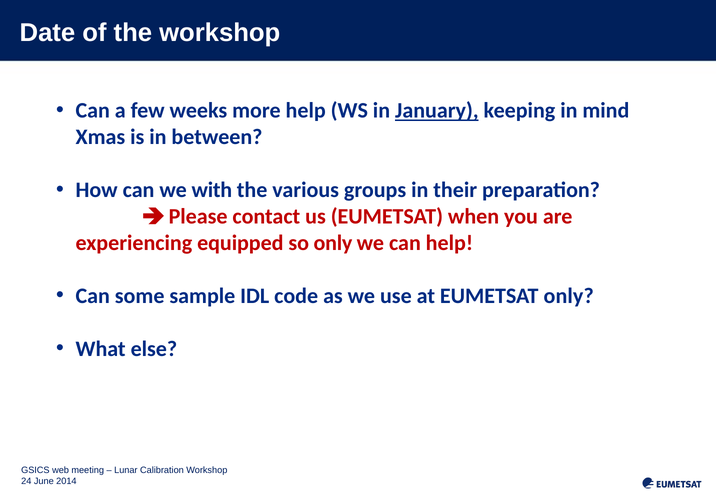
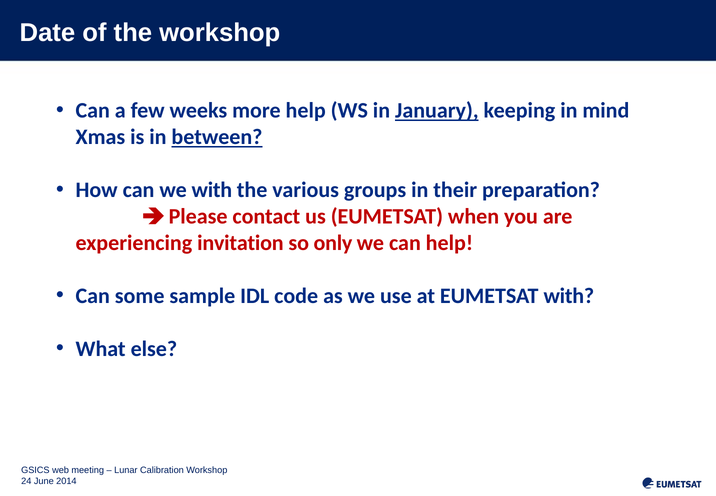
between underline: none -> present (217, 137)
equipped: equipped -> invitation (240, 243)
EUMETSAT only: only -> with (569, 296)
